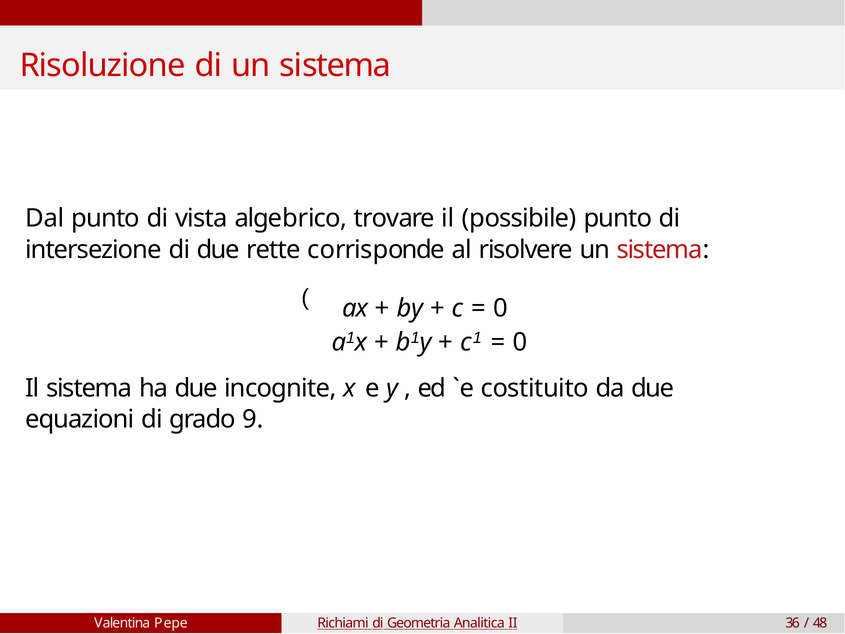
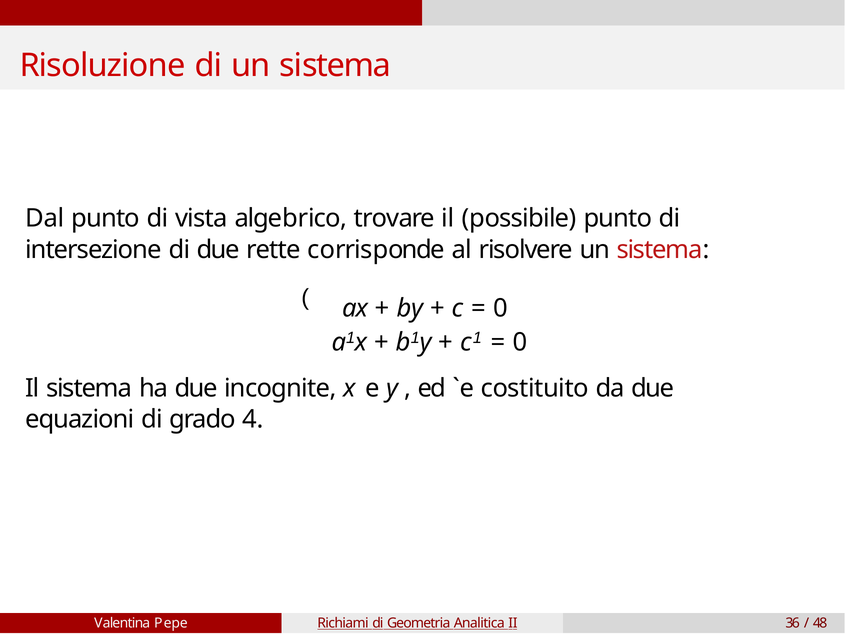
9: 9 -> 4 (253, 420)
